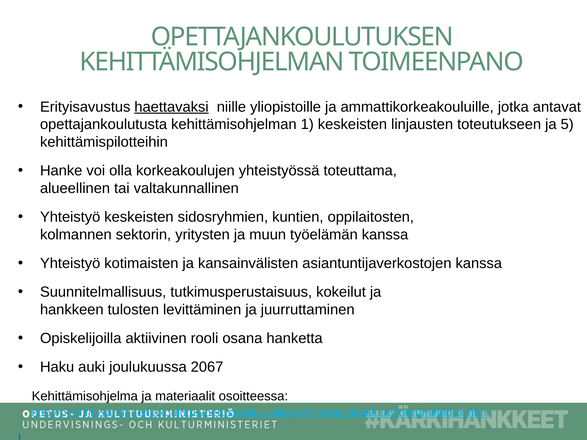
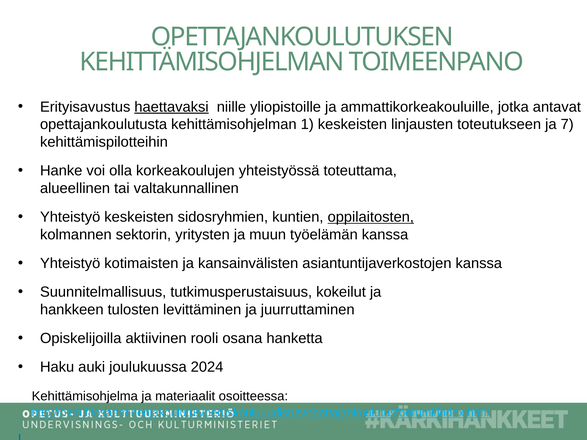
5: 5 -> 7 (567, 125)
oppilaitosten underline: none -> present (371, 217)
2067: 2067 -> 2024 (207, 367)
